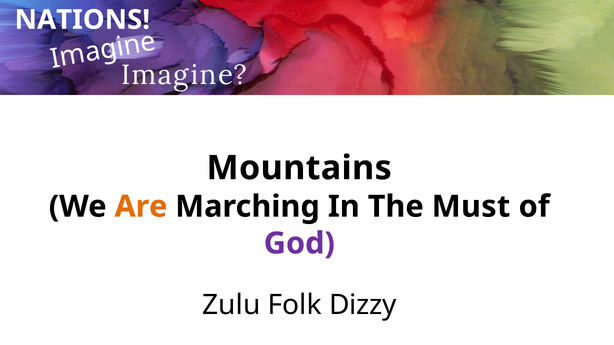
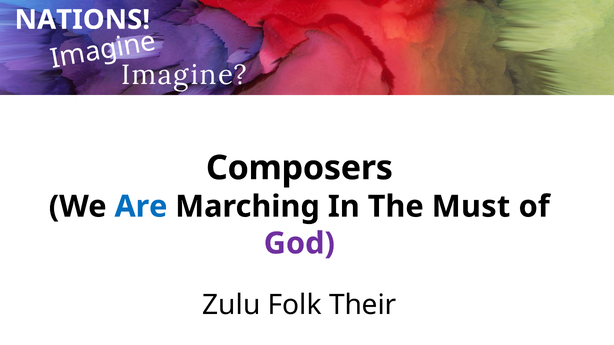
Mountains: Mountains -> Composers (299, 168)
Are colour: orange -> blue (141, 207)
Dizzy: Dizzy -> Their (363, 305)
